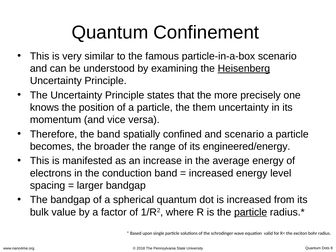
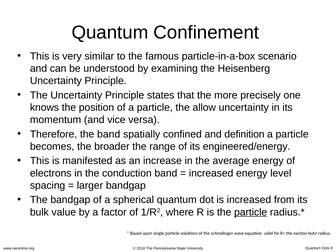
Heisenberg underline: present -> none (244, 68)
them: them -> allow (204, 107)
and scenario: scenario -> definition (244, 134)
